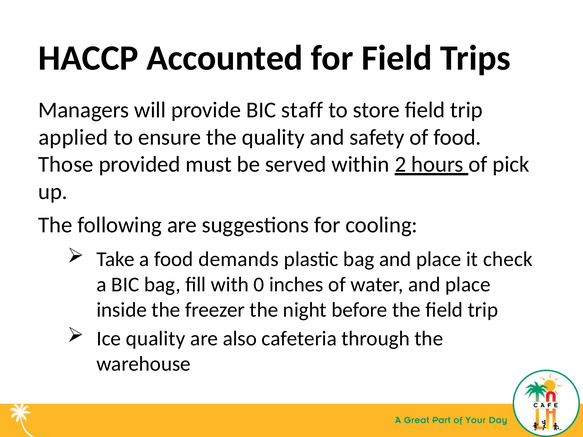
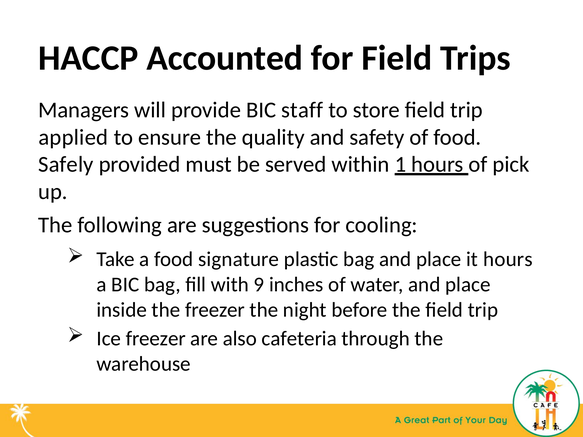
Those: Those -> Safely (66, 164)
2: 2 -> 1 (401, 164)
demands: demands -> signature (239, 260)
it check: check -> hours (508, 260)
0: 0 -> 9 (259, 285)
Ice quality: quality -> freezer (156, 339)
